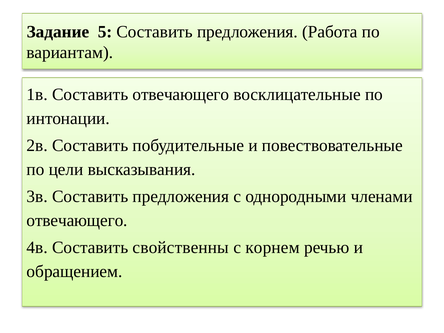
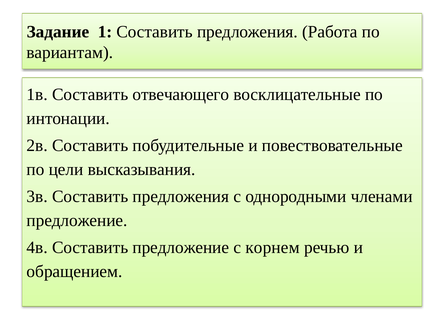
5: 5 -> 1 (105, 32)
отвечающего: отвечающего -> предложение (77, 220)
Составить свойственны: свойственны -> предложение (181, 248)
